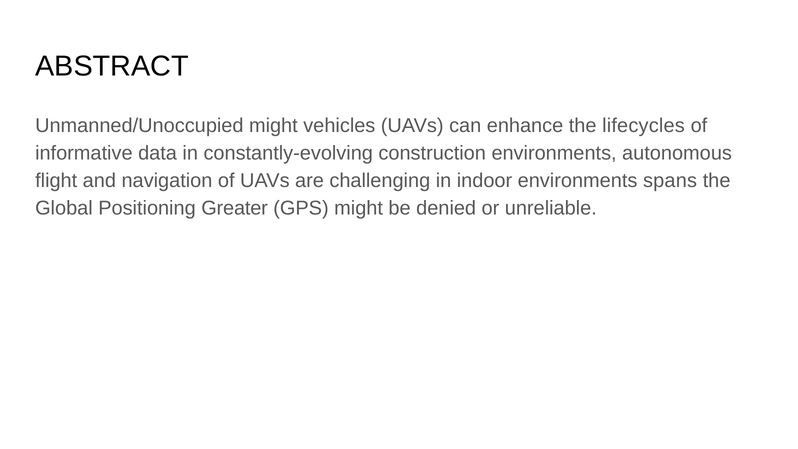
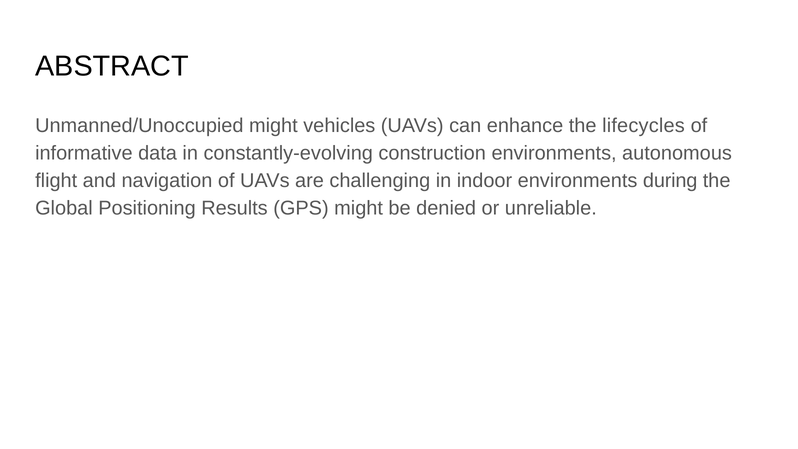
spans: spans -> during (670, 181)
Greater: Greater -> Results (234, 208)
